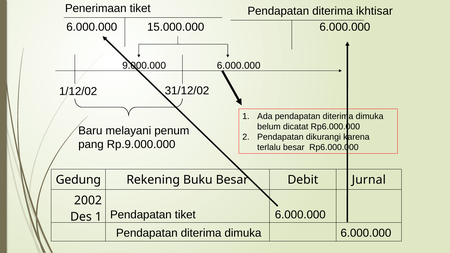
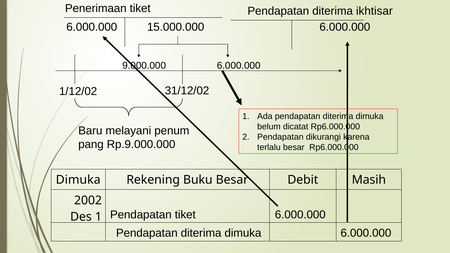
Gedung: Gedung -> Dimuka (78, 180)
Jurnal: Jurnal -> Masih (369, 180)
